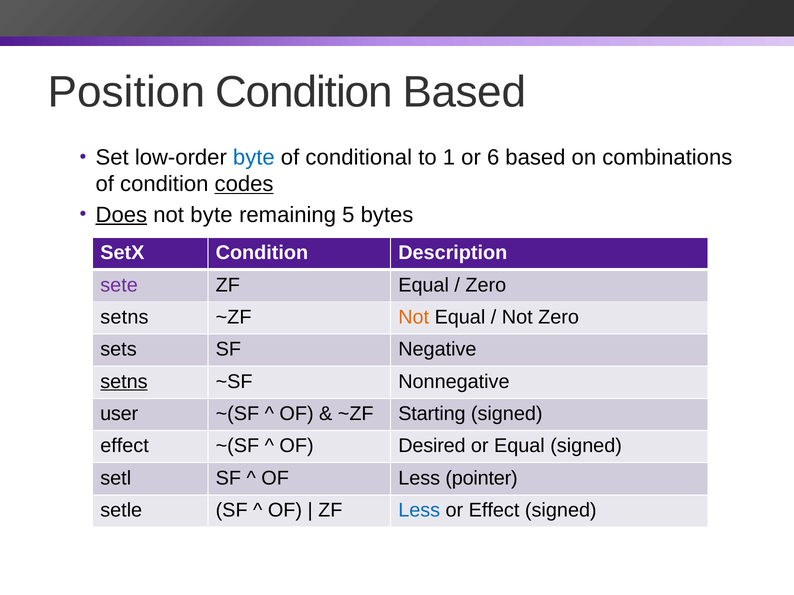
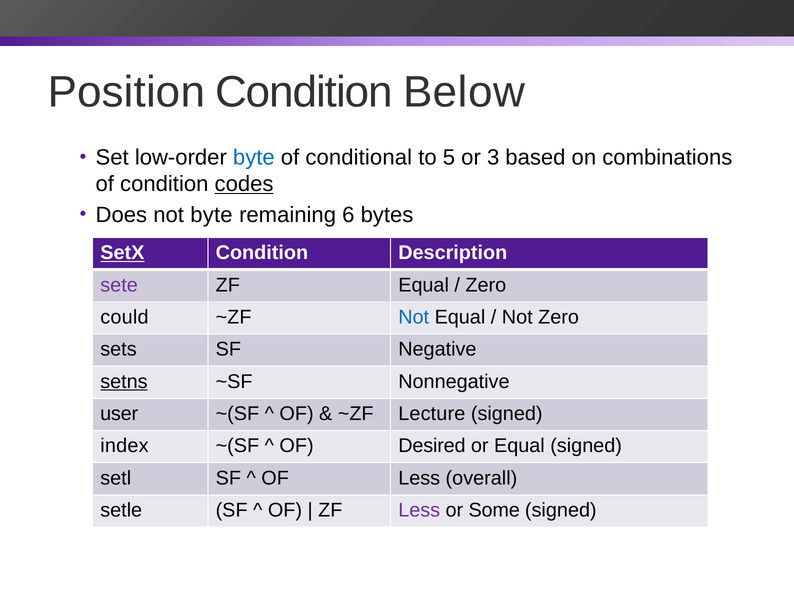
Condition Based: Based -> Below (464, 92)
1: 1 -> 5 (449, 158)
6: 6 -> 3 (493, 158)
Does underline: present -> none (121, 215)
5: 5 -> 6 (348, 215)
SetX underline: none -> present (122, 253)
setns: setns -> could (124, 317)
Not colour: orange -> blue (414, 317)
Starting: Starting -> Lecture (432, 414)
effect: effect -> index (124, 446)
pointer: pointer -> overall (481, 478)
Less colour: blue -> purple (419, 511)
or Effect: Effect -> Some (494, 511)
